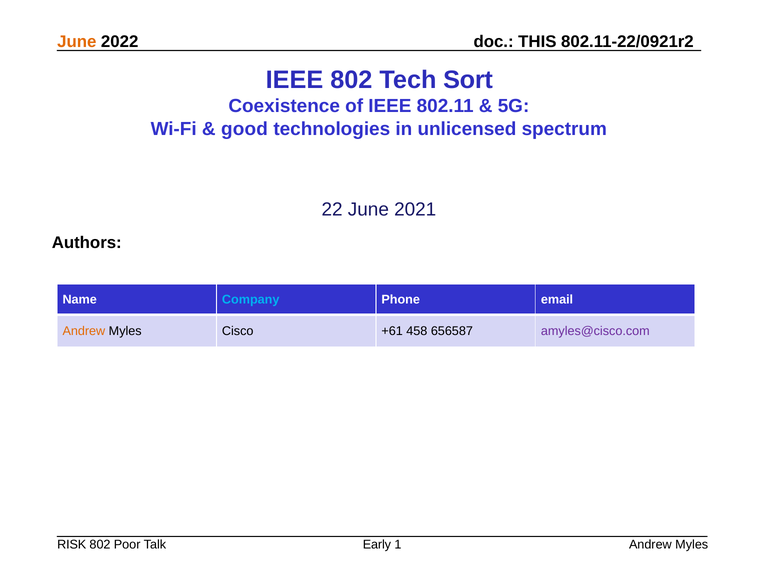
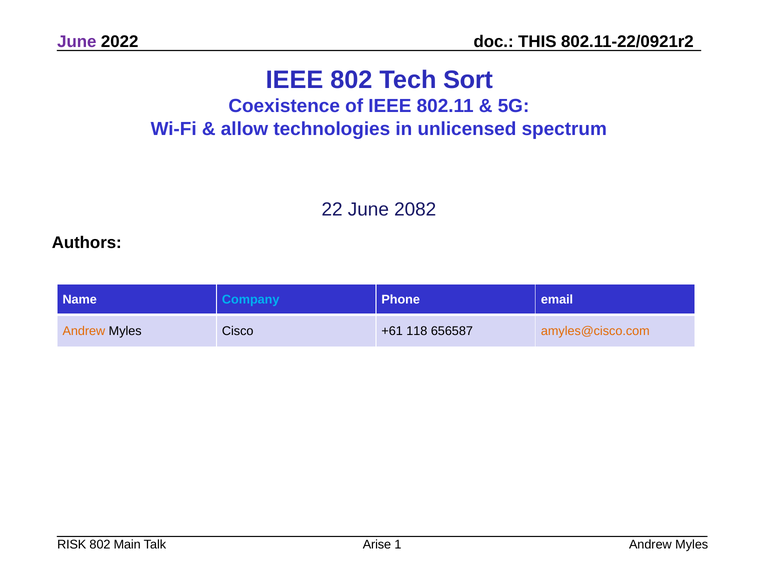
June colour: orange -> purple (77, 42)
good: good -> allow (244, 129)
2021: 2021 -> 2082 (415, 210)
458: 458 -> 118 (417, 331)
amyles@cisco.com colour: purple -> orange (595, 331)
Poor: Poor -> Main (127, 545)
Early: Early -> Arise (377, 545)
